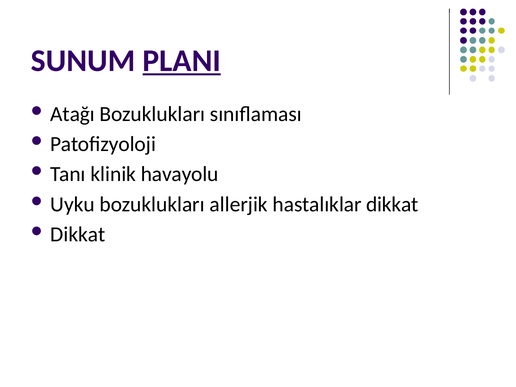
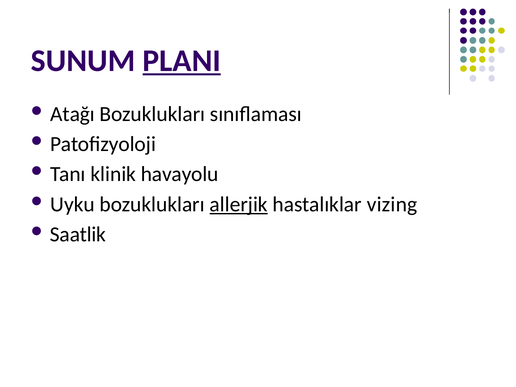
allerjik underline: none -> present (239, 204)
hastalıklar dikkat: dikkat -> vizing (392, 204)
Dikkat: Dikkat -> Saatlik (78, 234)
